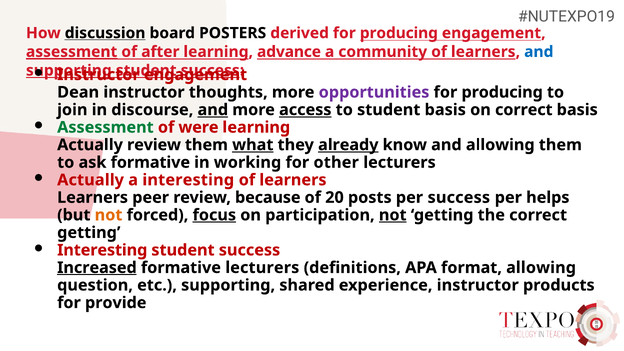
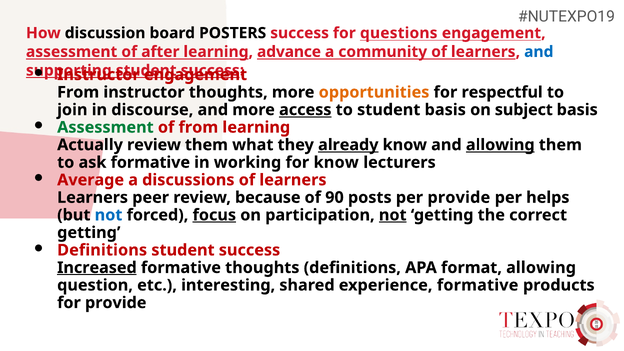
discussion underline: present -> none (105, 33)
POSTERS derived: derived -> success (300, 33)
producing: producing -> questions (399, 33)
assessment underline: present -> none (72, 52)
Dean: Dean -> From (78, 92)
opportunities colour: purple -> orange (374, 92)
producing: producing -> respectful (502, 92)
and underline: present -> none (213, 110)
on correct: correct -> subject (524, 110)
of were: were -> from (198, 127)
what underline: present -> none (253, 145)
allowing underline: none -> present (500, 145)
for other: other -> know (336, 162)
Actually: Actually -> Average (91, 180)
a interesting: interesting -> discussions (188, 180)
20: 20 -> 90 (334, 197)
per success: success -> provide (459, 197)
not colour: orange -> blue (109, 215)
Interesting: Interesting -> Definitions (102, 250)
formative lecturers: lecturers -> thoughts (262, 268)
etc supporting: supporting -> interesting (228, 285)
experience instructor: instructor -> formative (478, 285)
